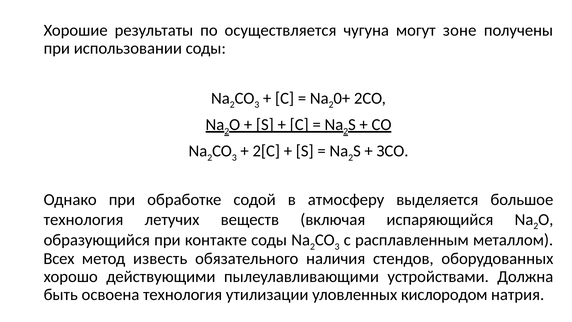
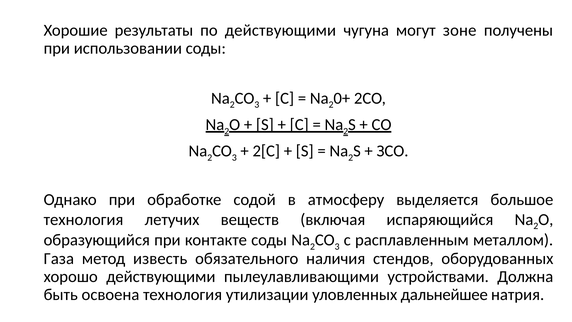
по осуществляется: осуществляется -> действующими (280, 30)
Всех: Всех -> Газа (59, 258)
кислородом: кислородом -> дальнейшее (444, 294)
